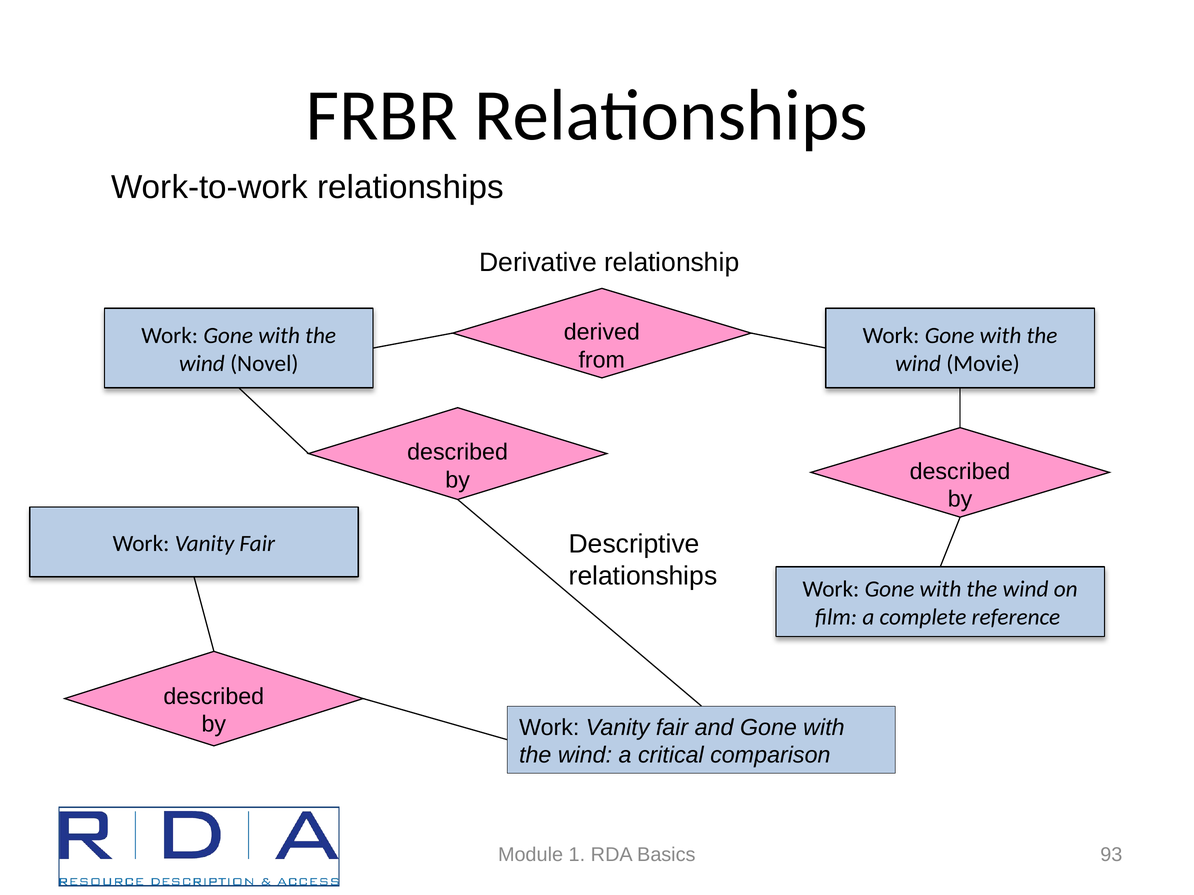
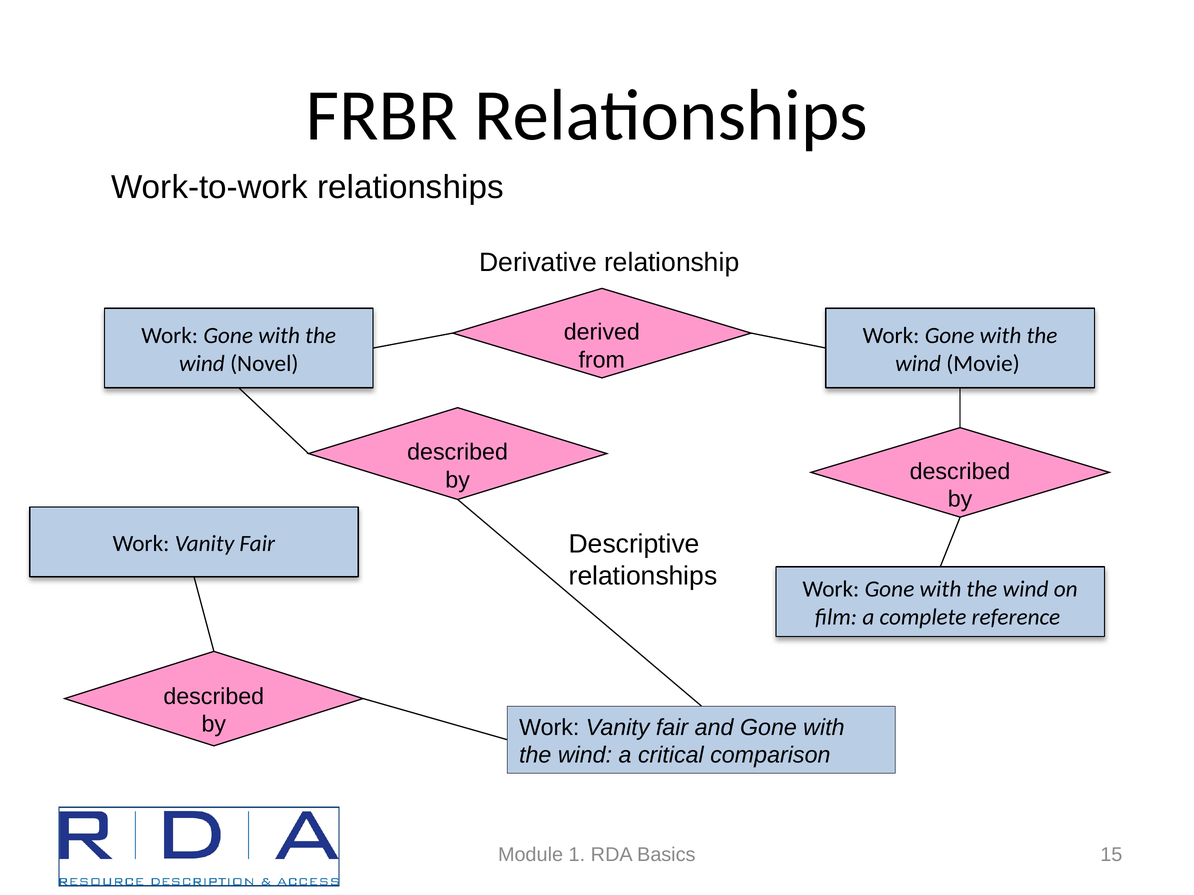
93: 93 -> 15 (1111, 855)
